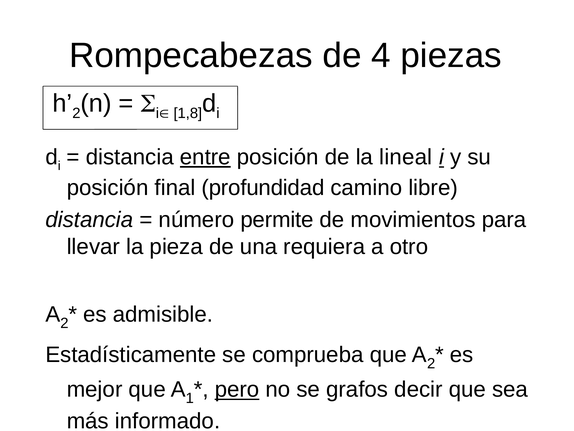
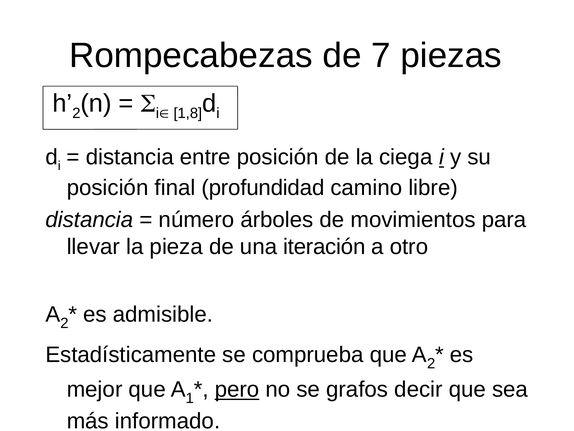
4: 4 -> 7 (381, 55)
entre underline: present -> none (205, 157)
lineal: lineal -> ciega (406, 157)
permite: permite -> árboles (277, 220)
requiera: requiera -> iteración (324, 247)
